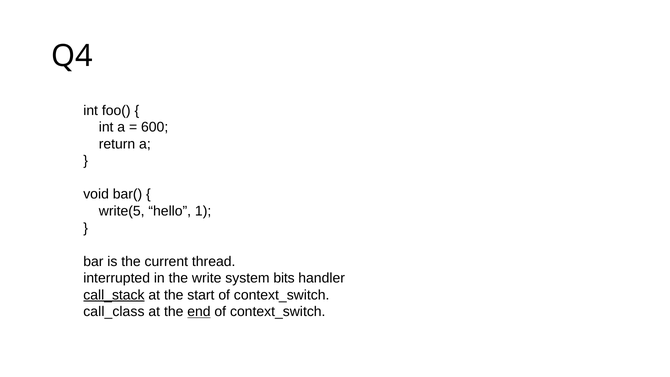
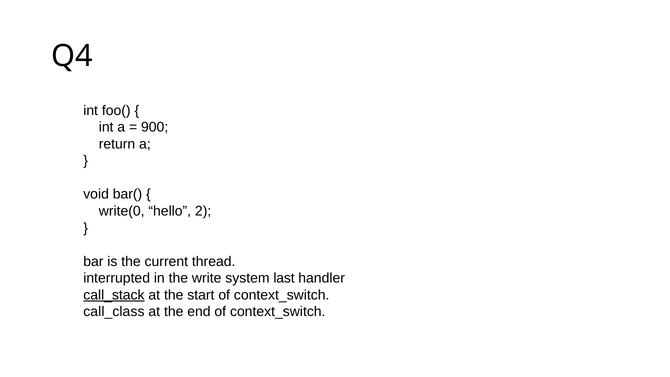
600: 600 -> 900 (155, 127)
write(5: write(5 -> write(0 (122, 211)
1: 1 -> 2 (203, 211)
bits: bits -> last (284, 278)
end underline: present -> none (199, 312)
